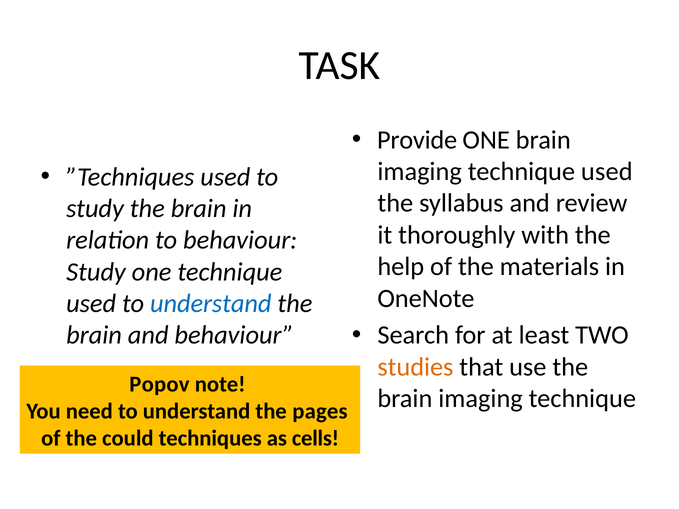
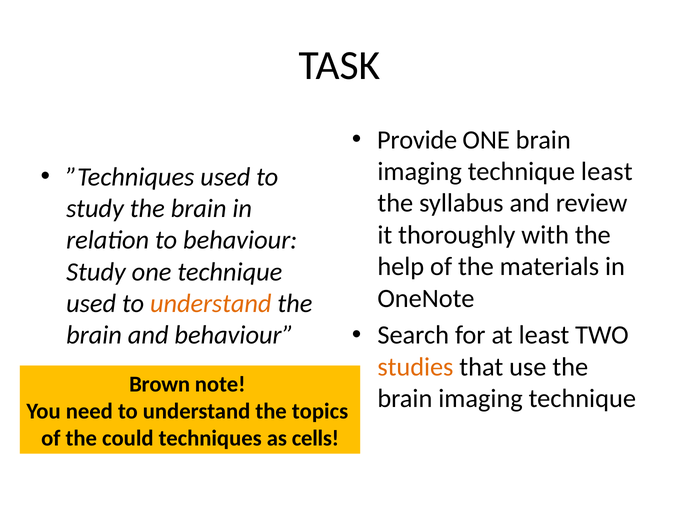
imaging technique used: used -> least (607, 172)
understand colour: blue -> orange (211, 304)
Popov: Popov -> Brown (160, 384)
pages: pages -> topics (320, 411)
